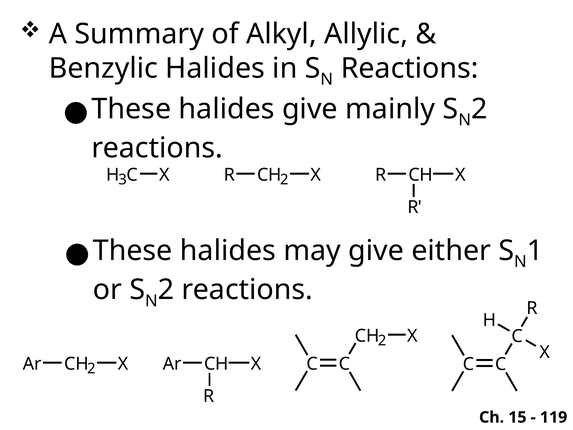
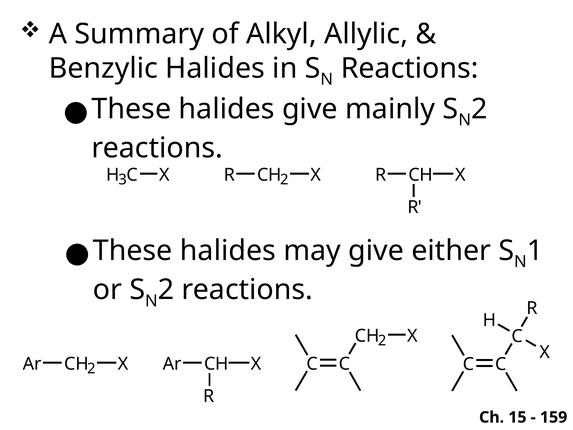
119: 119 -> 159 (554, 417)
